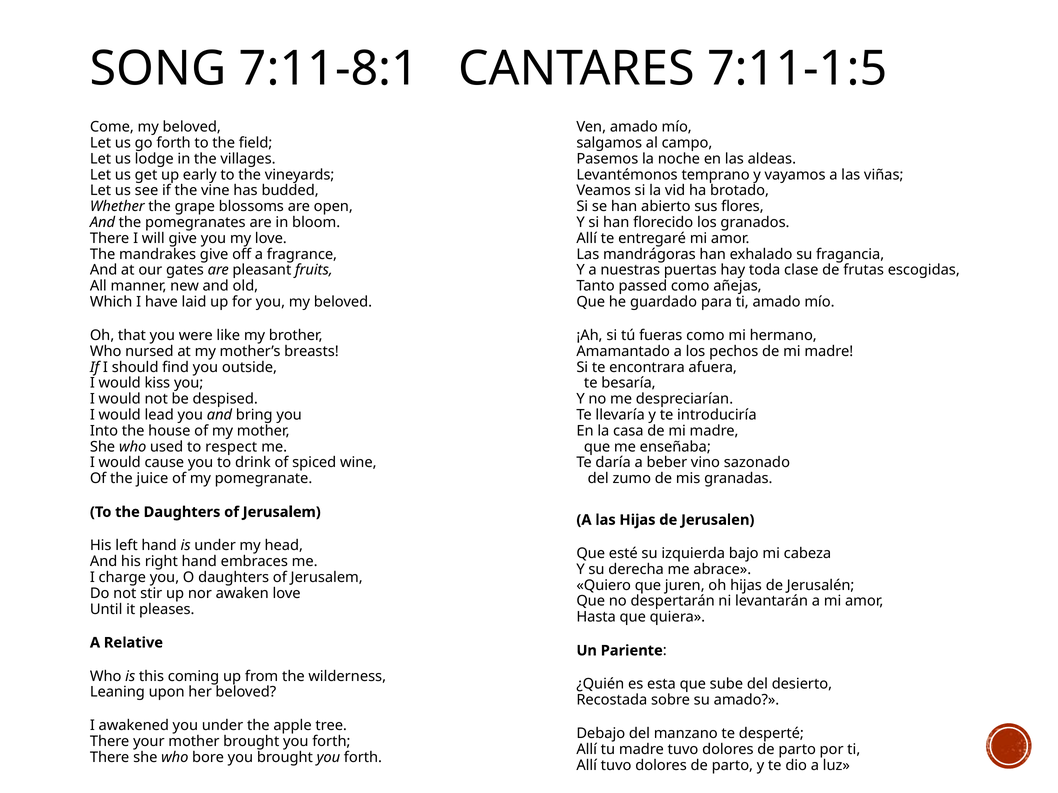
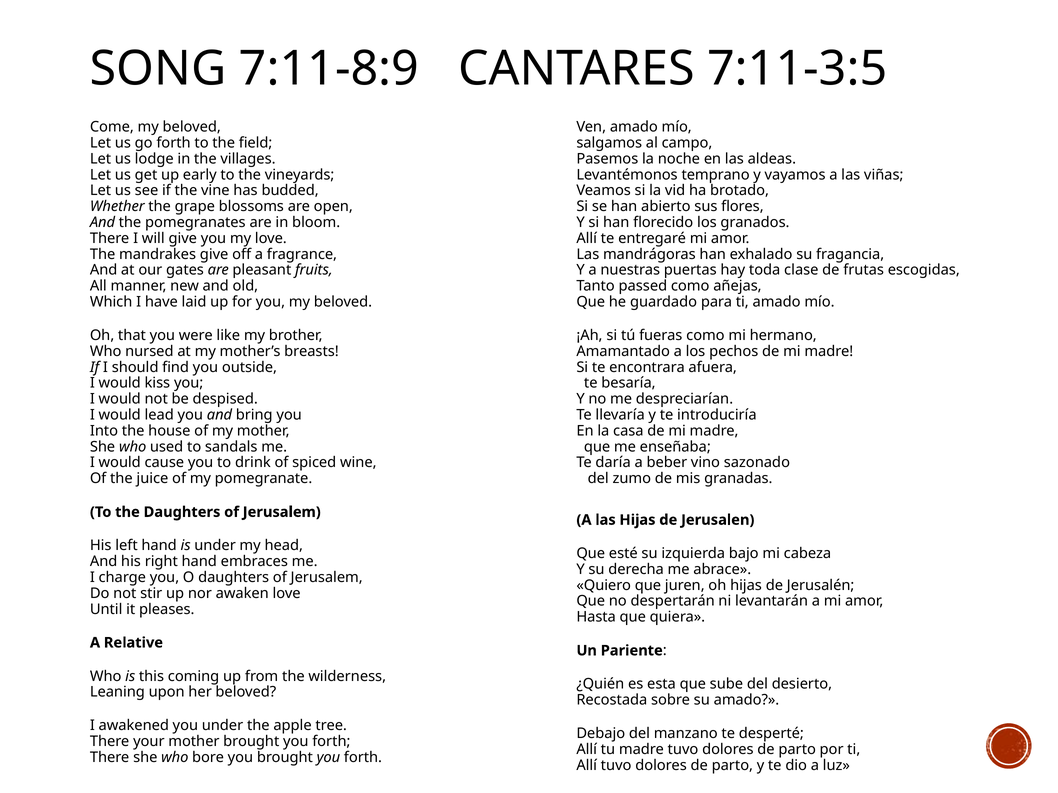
7:11-8:1: 7:11-8:1 -> 7:11-8:9 (329, 69)
7:11-1:5: 7:11-1:5 -> 7:11-3:5 (797, 69)
respect: respect -> sandals (231, 447)
